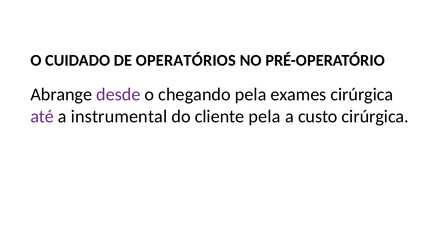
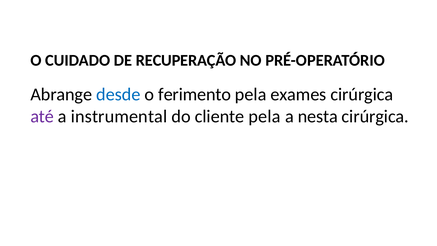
OPERATÓRIOS: OPERATÓRIOS -> RECUPERAÇÃO (186, 60)
desde colour: purple -> blue (118, 94)
chegando: chegando -> ferimento (195, 94)
custo: custo -> nesta (318, 116)
